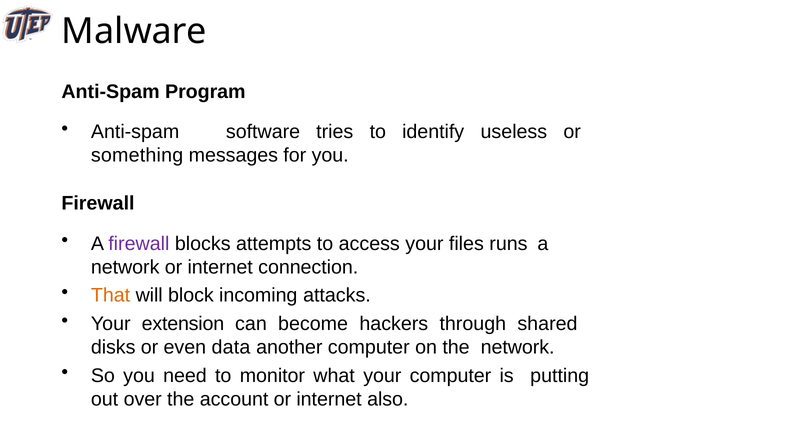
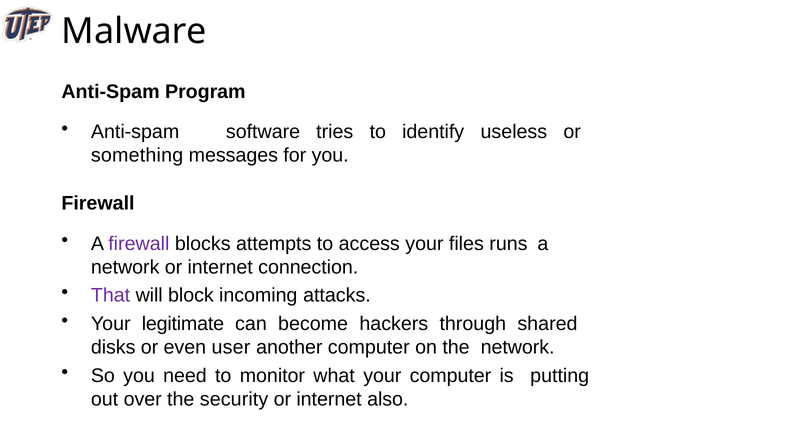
That colour: orange -> purple (111, 296)
extension: extension -> legitimate (183, 324)
data: data -> user (231, 347)
account: account -> security (234, 399)
